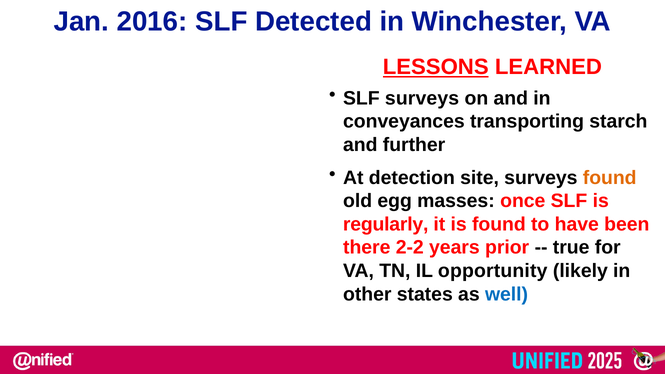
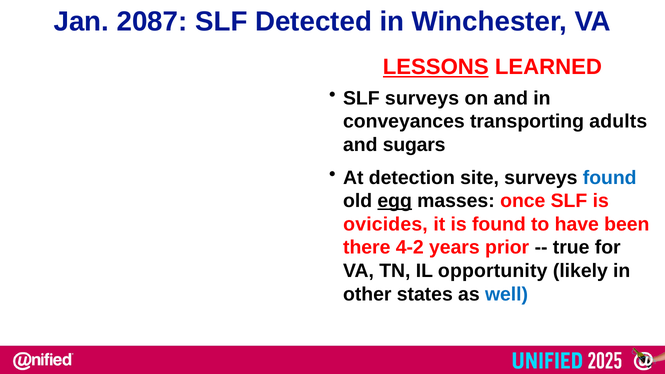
2016: 2016 -> 2087 (152, 22)
starch: starch -> adults (618, 121)
further: further -> sugars (414, 145)
found colour: orange -> blue (610, 178)
egg underline: none -> present (395, 201)
regularly: regularly -> ovicides (385, 224)
2-2: 2-2 -> 4-2 (410, 248)
